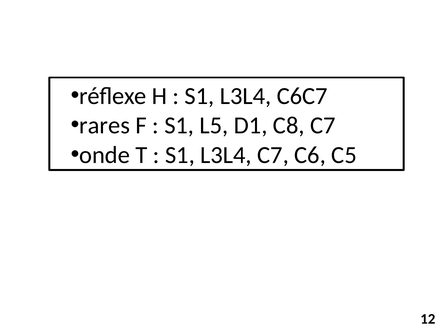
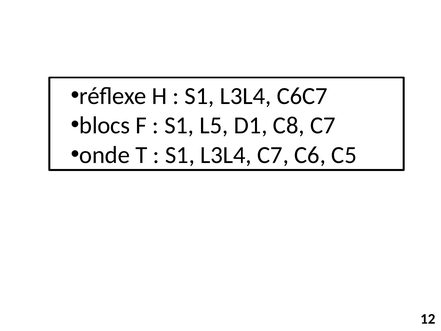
rares: rares -> blocs (105, 125)
